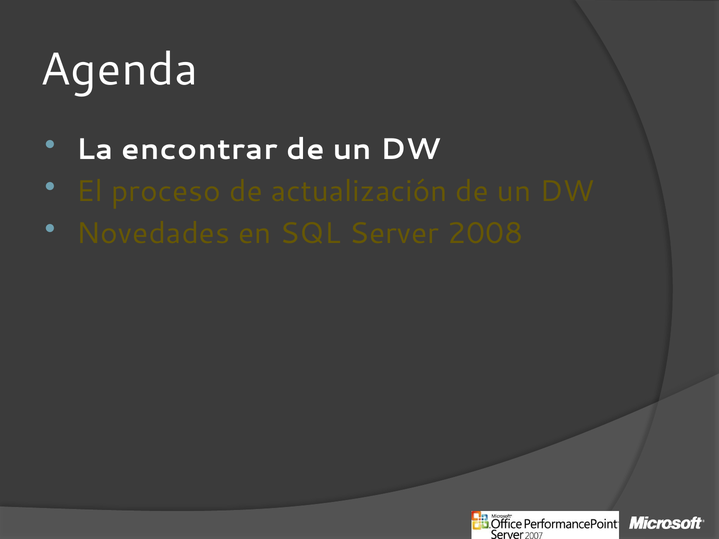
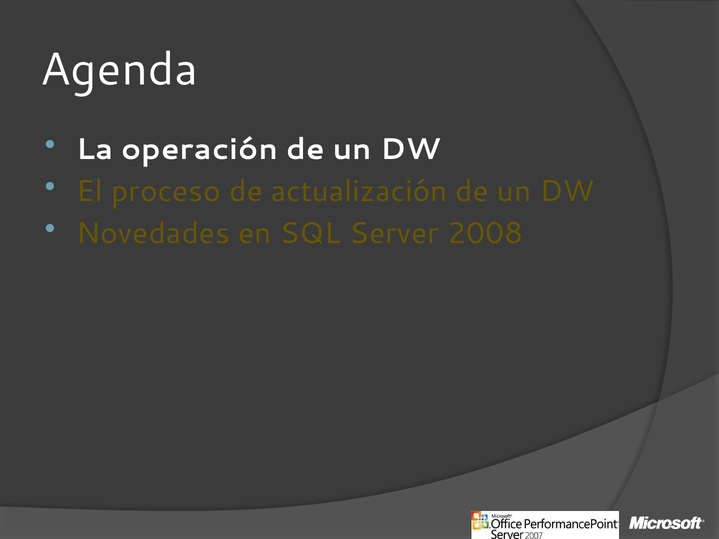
encontrar: encontrar -> operación (200, 149)
